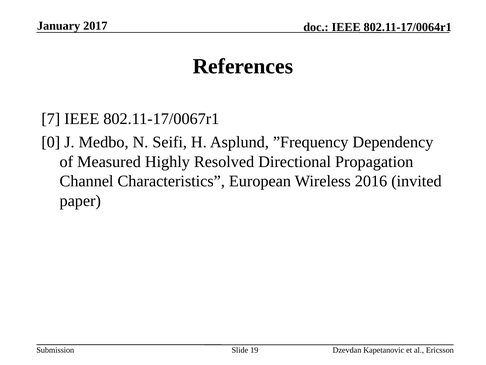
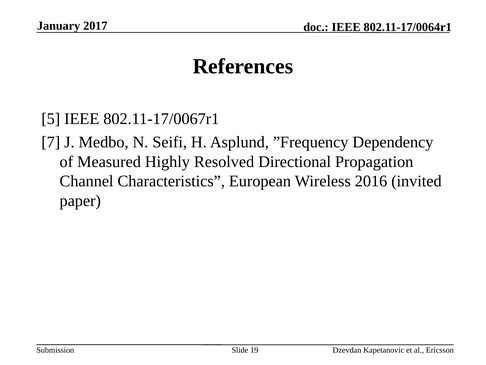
7: 7 -> 5 (51, 119)
0: 0 -> 7 (51, 142)
